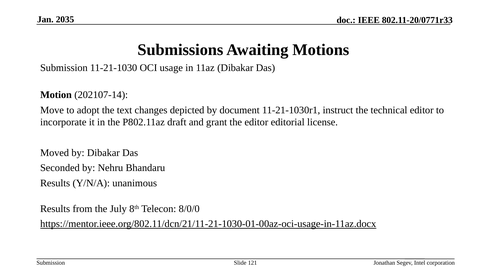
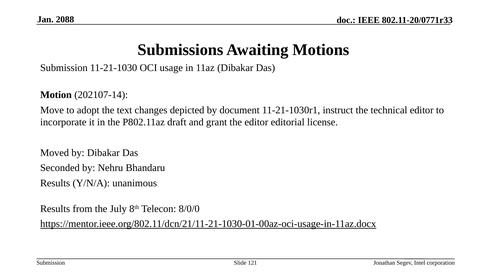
2035: 2035 -> 2088 (65, 19)
